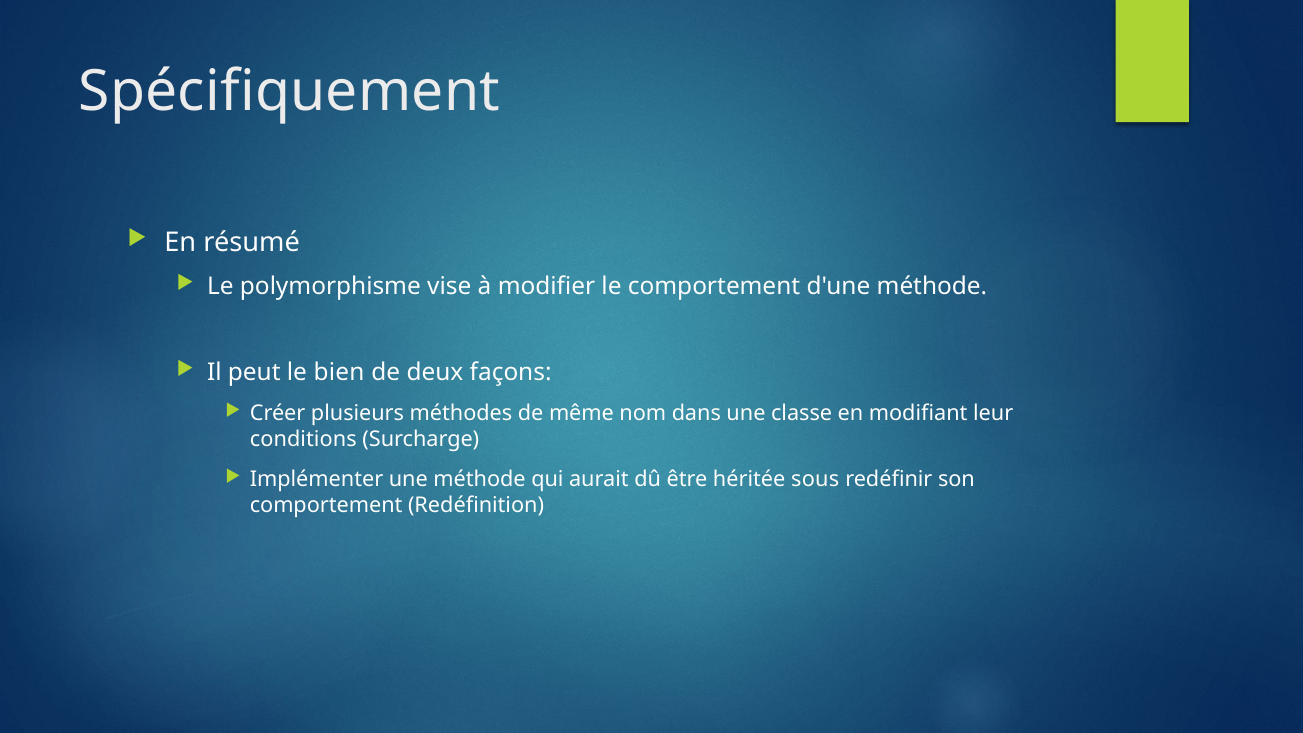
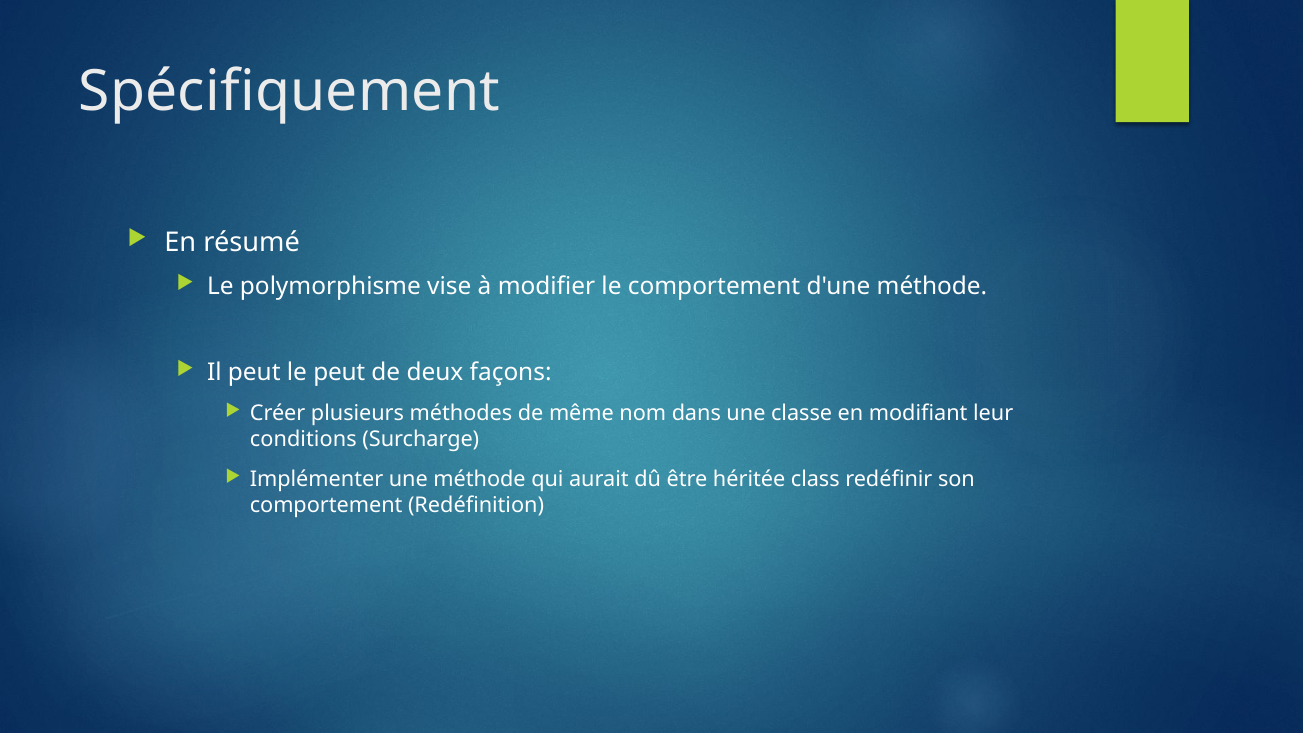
le bien: bien -> peut (339, 373)
sous: sous -> class (815, 479)
